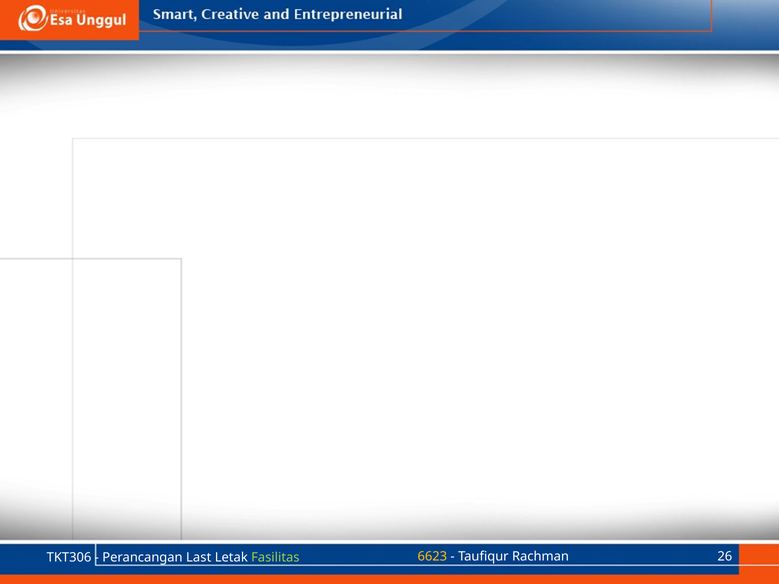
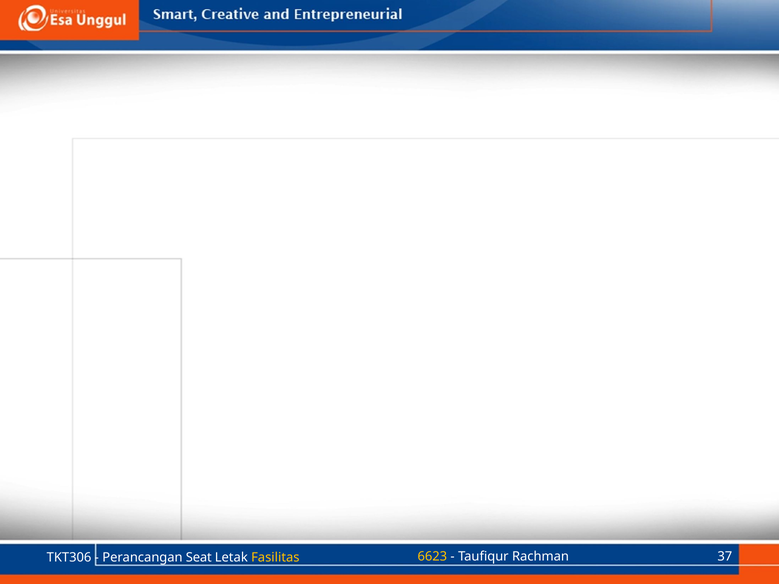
26: 26 -> 37 (725, 557)
Last: Last -> Seat (199, 558)
Fasilitas colour: light green -> yellow (275, 558)
